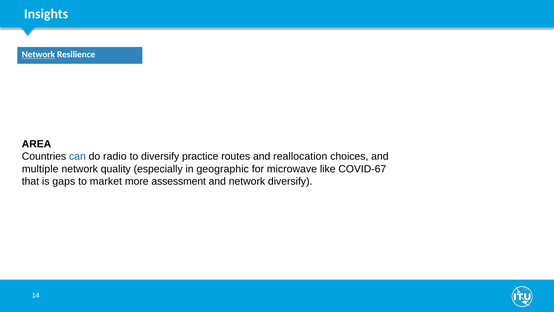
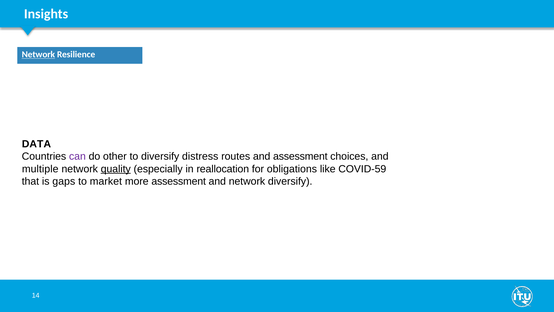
AREA: AREA -> DATA (36, 144)
can colour: blue -> purple (77, 156)
radio: radio -> other (115, 156)
practice: practice -> distress (200, 156)
and reallocation: reallocation -> assessment (300, 156)
quality underline: none -> present (116, 169)
geographic: geographic -> reallocation (223, 169)
microwave: microwave -> obligations (292, 169)
COVID-67: COVID-67 -> COVID-59 (362, 169)
